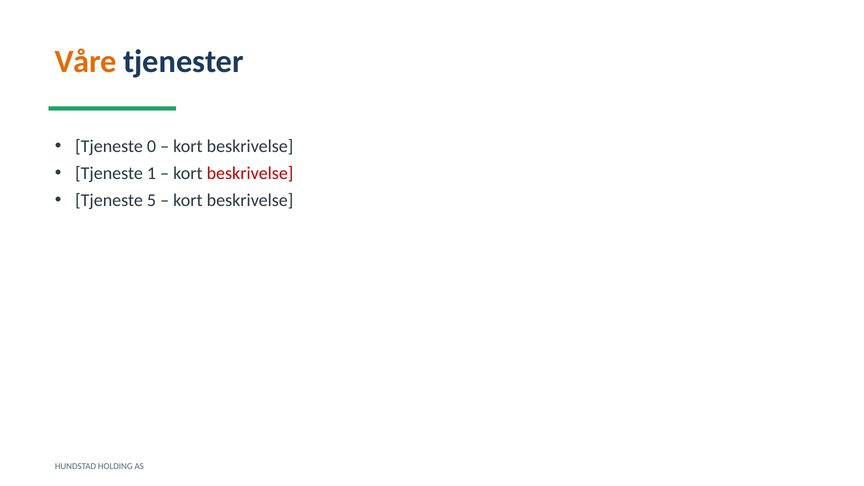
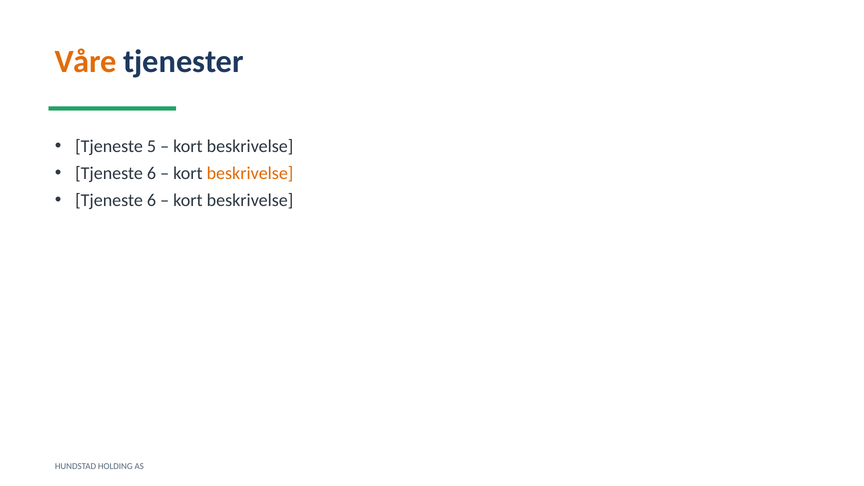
0: 0 -> 5 (151, 146)
1: 1 -> 6 (151, 173)
beskrivelse colour: red -> orange (250, 173)
5: 5 -> 6 (151, 200)
